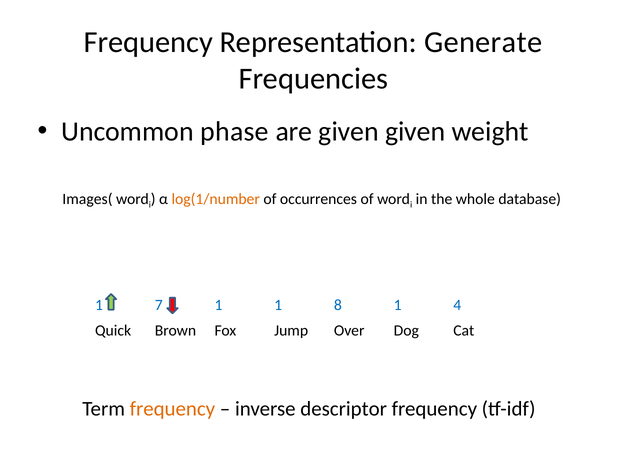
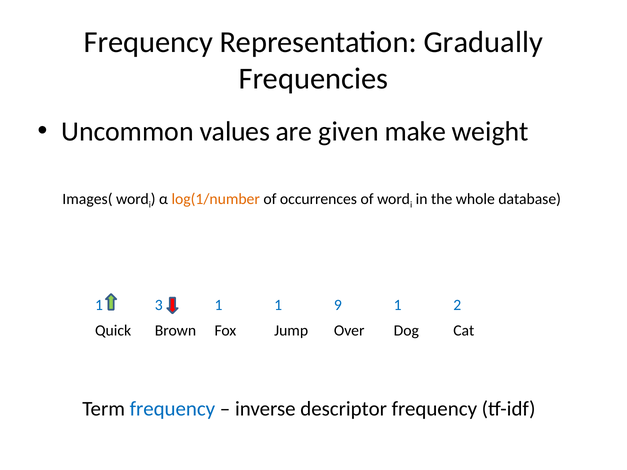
Generate: Generate -> Gradually (483, 42)
phase: phase -> values (235, 132)
given given: given -> make (415, 132)
7: 7 -> 3 (159, 305)
8: 8 -> 9 (338, 305)
4: 4 -> 2 (457, 305)
frequency colour: orange -> blue (172, 409)
